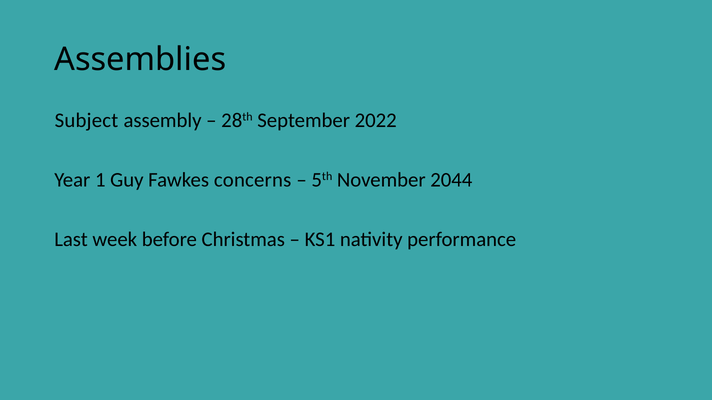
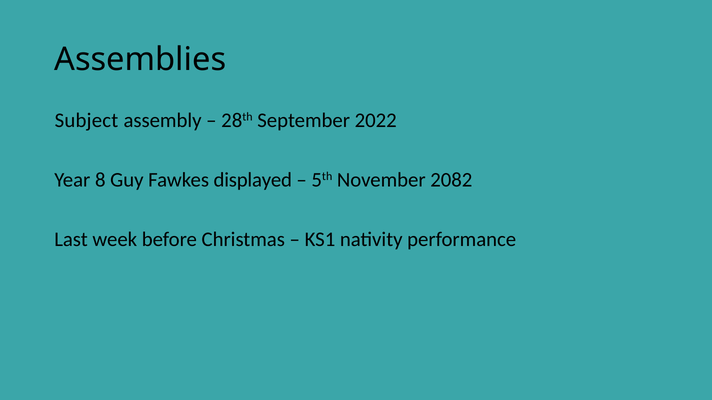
1: 1 -> 8 (100, 180)
concerns: concerns -> displayed (253, 180)
2044: 2044 -> 2082 (451, 180)
